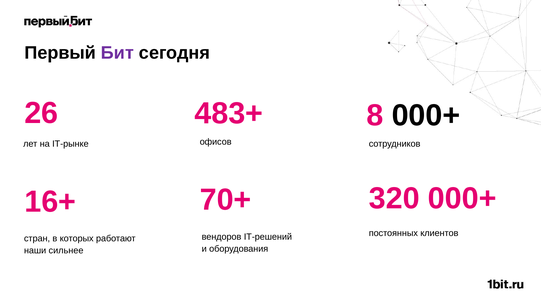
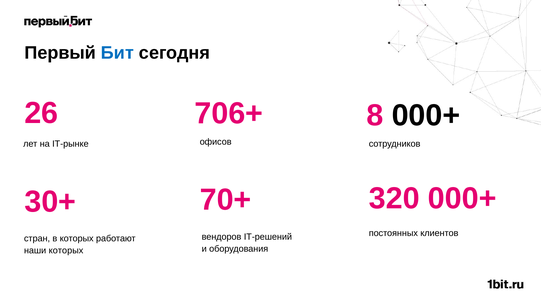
Бит colour: purple -> blue (117, 53)
483+: 483+ -> 706+ (229, 113)
16+: 16+ -> 30+ (50, 201)
наши сильнее: сильнее -> которых (66, 250)
